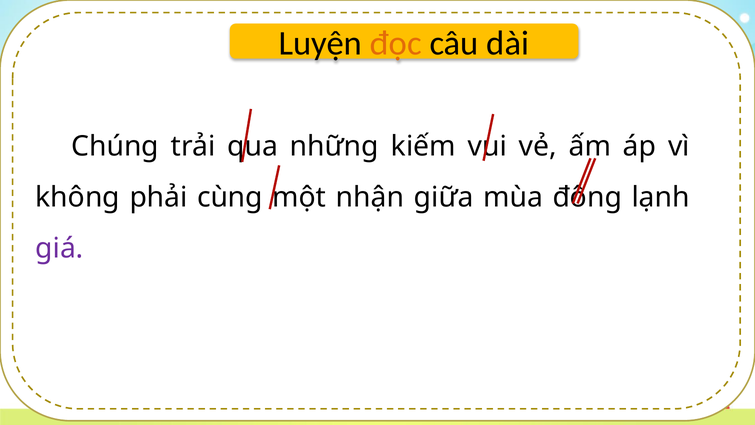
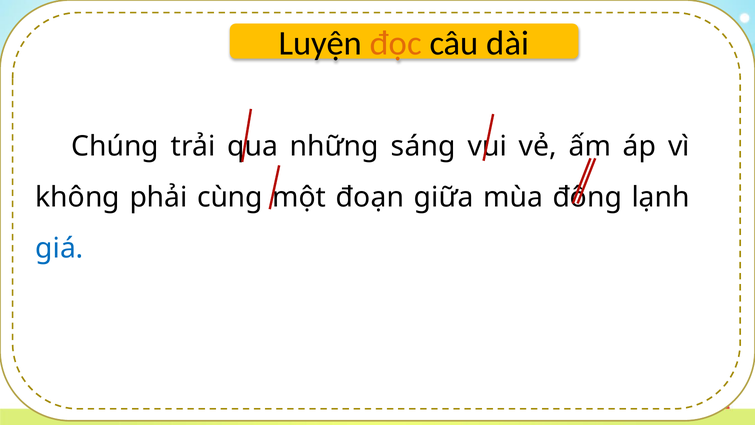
kiếm: kiếm -> sáng (423, 146)
nhận: nhận -> đoạn (370, 197)
giá colour: purple -> blue (59, 248)
